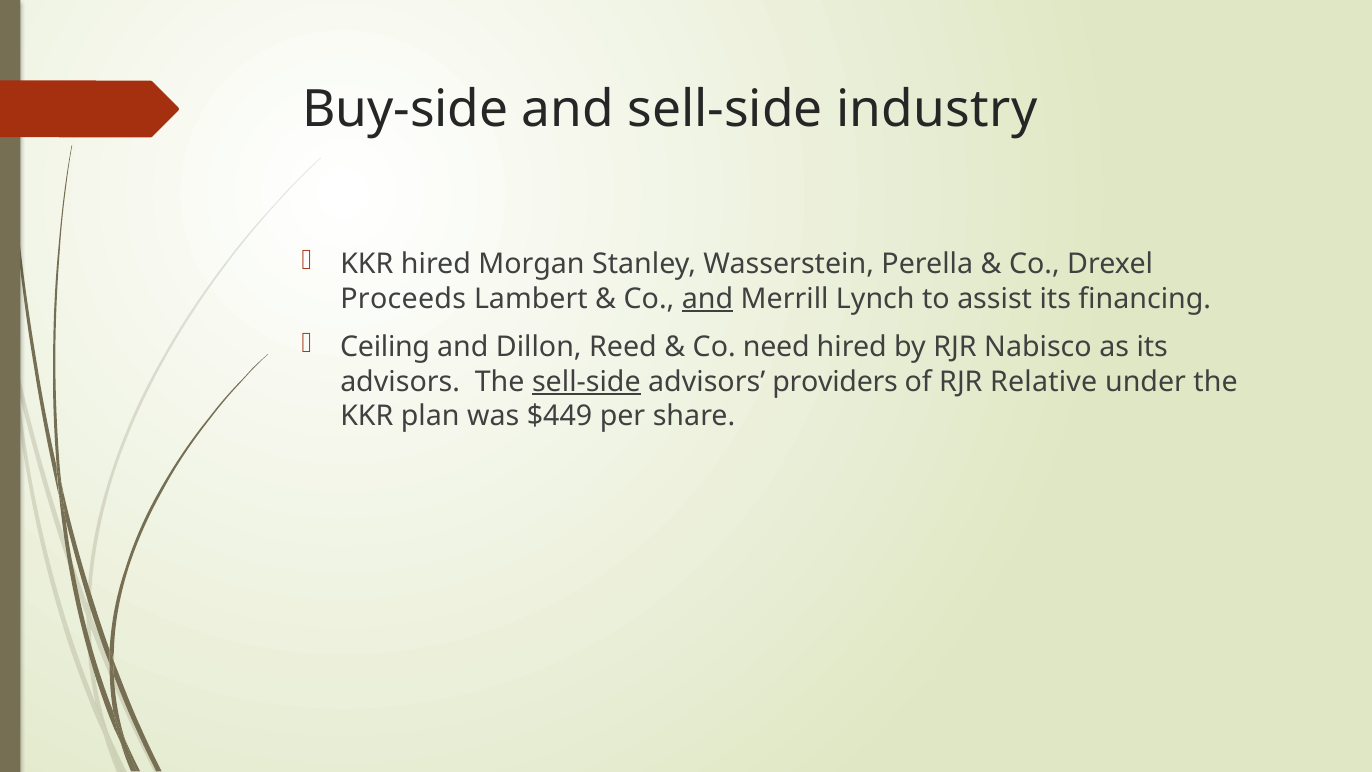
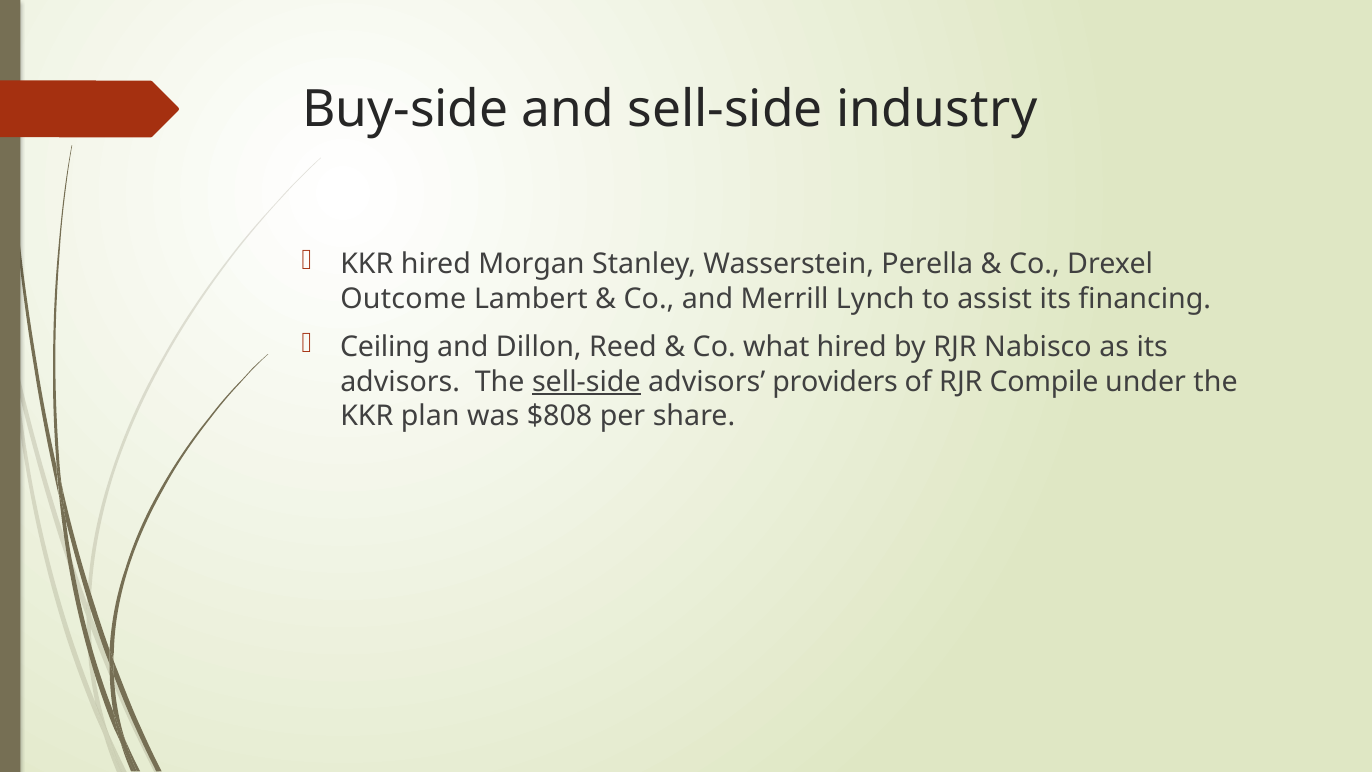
Proceeds: Proceeds -> Outcome (403, 299)
and underline: present -> none (707, 299)
need: need -> what (776, 347)
Relative: Relative -> Compile (1044, 382)
$449: $449 -> $808 (560, 416)
